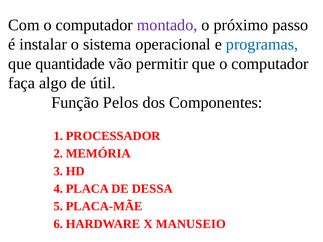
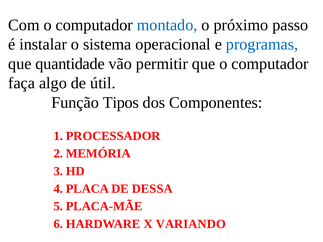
montado colour: purple -> blue (167, 25)
Pelos: Pelos -> Tipos (121, 103)
MANUSEIO: MANUSEIO -> VARIANDO (191, 224)
